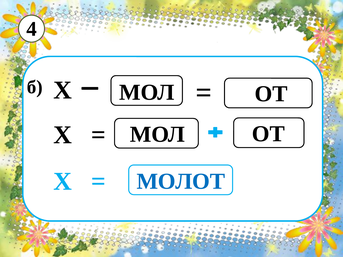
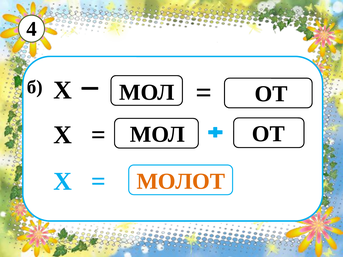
МОЛОТ colour: blue -> orange (181, 181)
